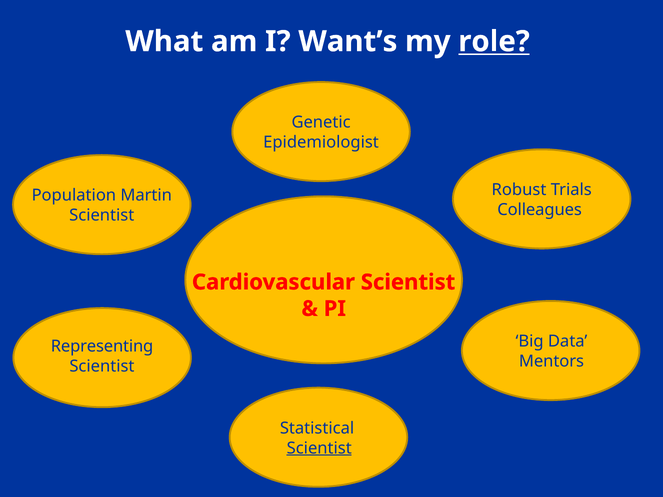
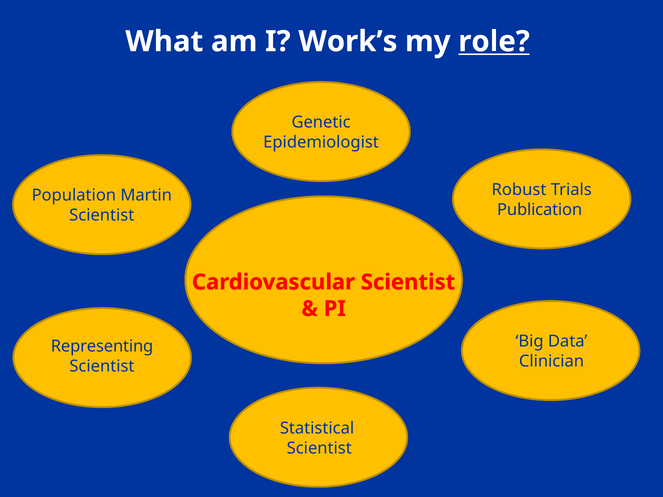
Want’s: Want’s -> Work’s (348, 42)
Colleagues: Colleagues -> Publication (540, 210)
Mentors: Mentors -> Clinician (551, 362)
Scientist underline: present -> none (319, 448)
